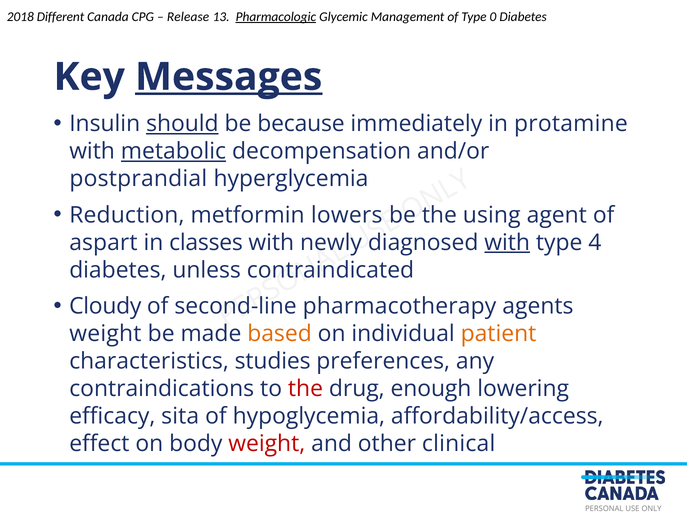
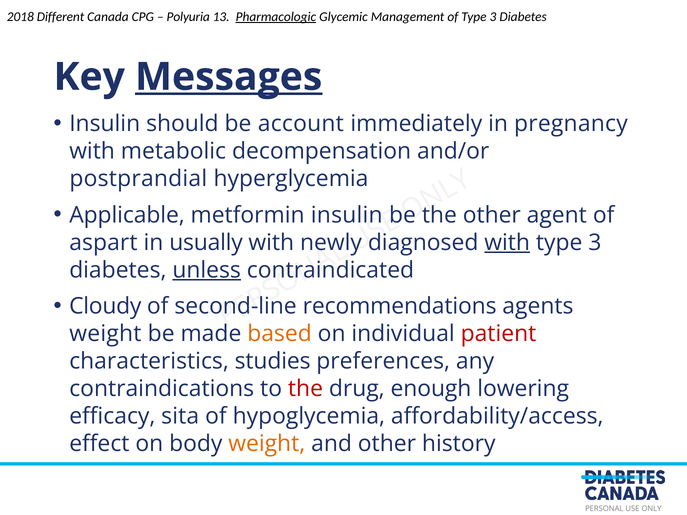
Release: Release -> Polyuria (188, 17)
of Type 0: 0 -> 3 (493, 17)
should underline: present -> none (182, 124)
because: because -> account (301, 124)
protamine: protamine -> pregnancy (571, 124)
metabolic underline: present -> none (173, 151)
Reduction: Reduction -> Applicable (127, 215)
metformin lowers: lowers -> insulin (347, 215)
using: using -> other (492, 215)
classes: classes -> usually (206, 243)
4: 4 -> 3 (595, 243)
unless underline: none -> present (207, 270)
pharmacotherapy: pharmacotherapy -> recommendations (400, 306)
patient colour: orange -> red (498, 334)
weight colour: red -> orange (267, 444)
clinical: clinical -> history (459, 444)
